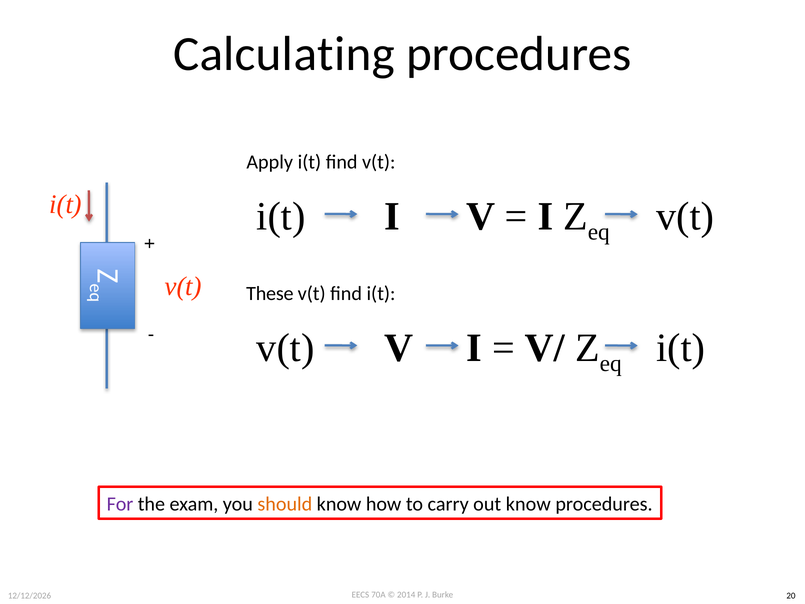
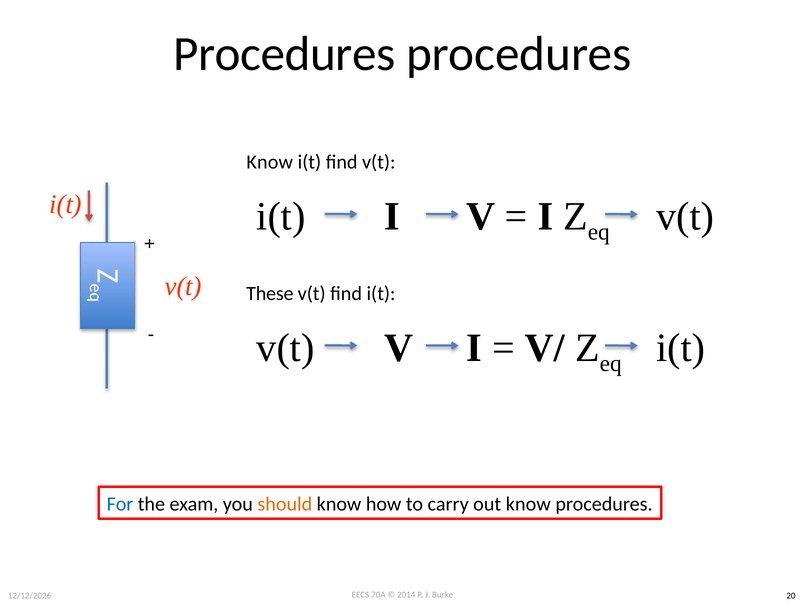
Calculating: Calculating -> Procedures (284, 54)
Apply: Apply -> Know (270, 162)
For colour: purple -> blue (120, 504)
